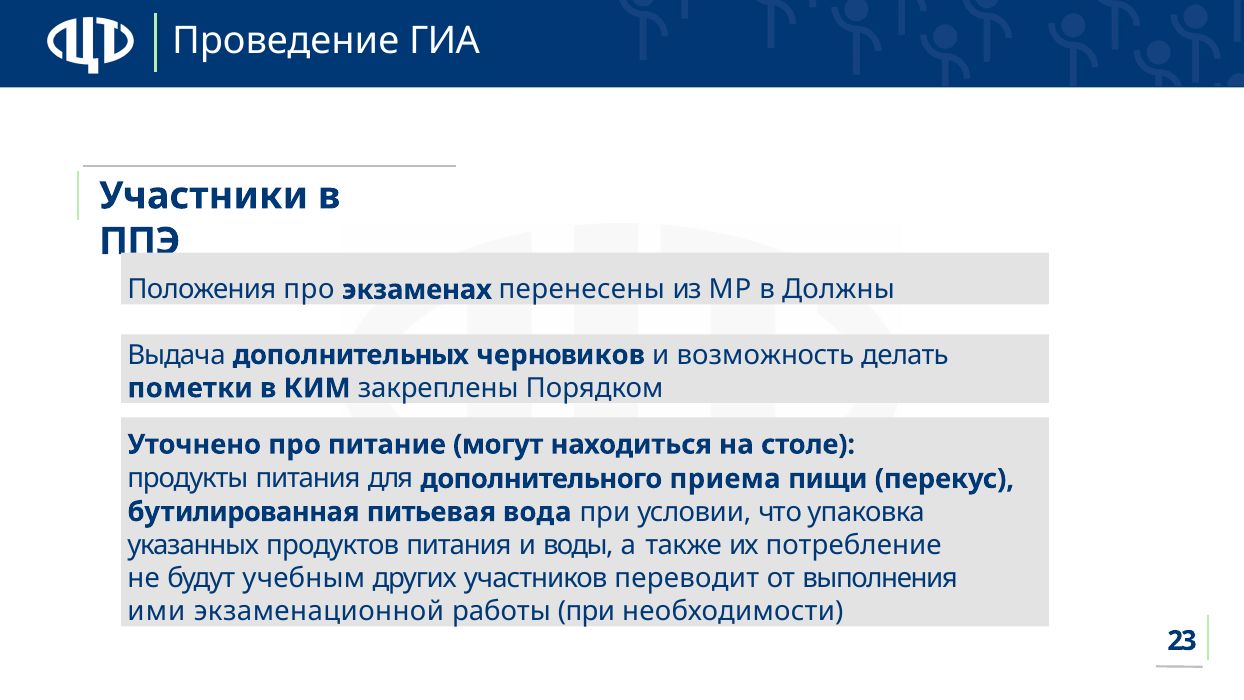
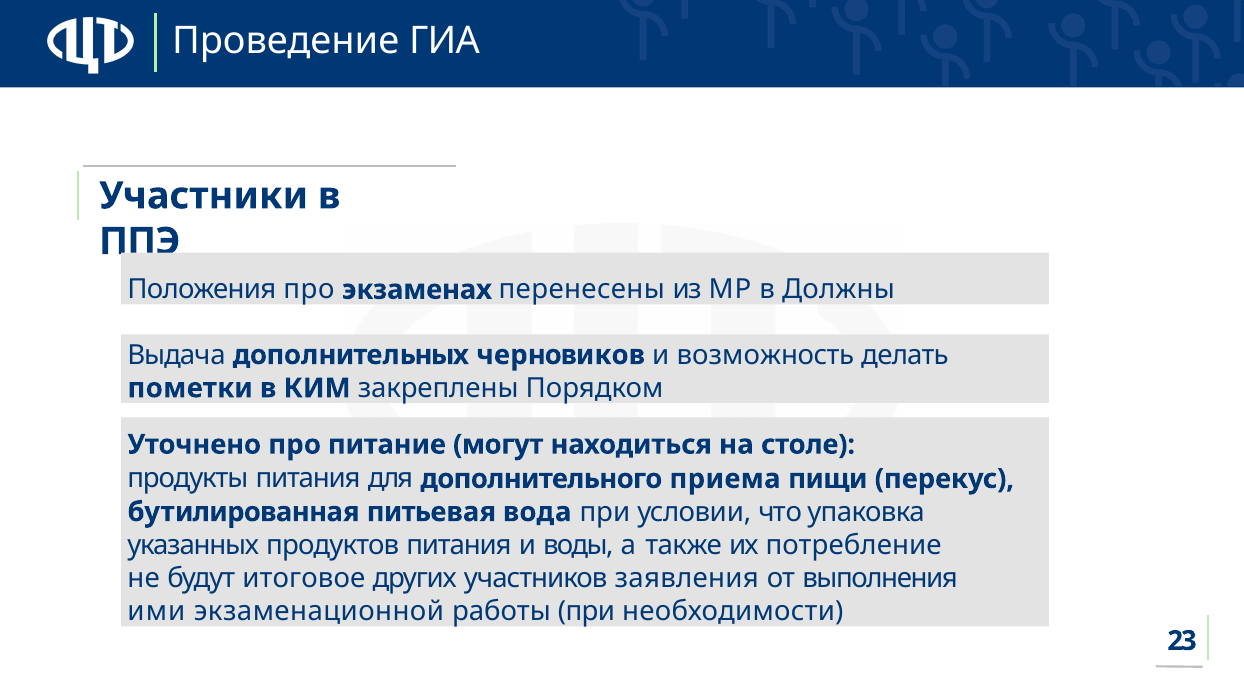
учебным: учебным -> итоговое (304, 578)
переводит: переводит -> заявления (687, 578)
